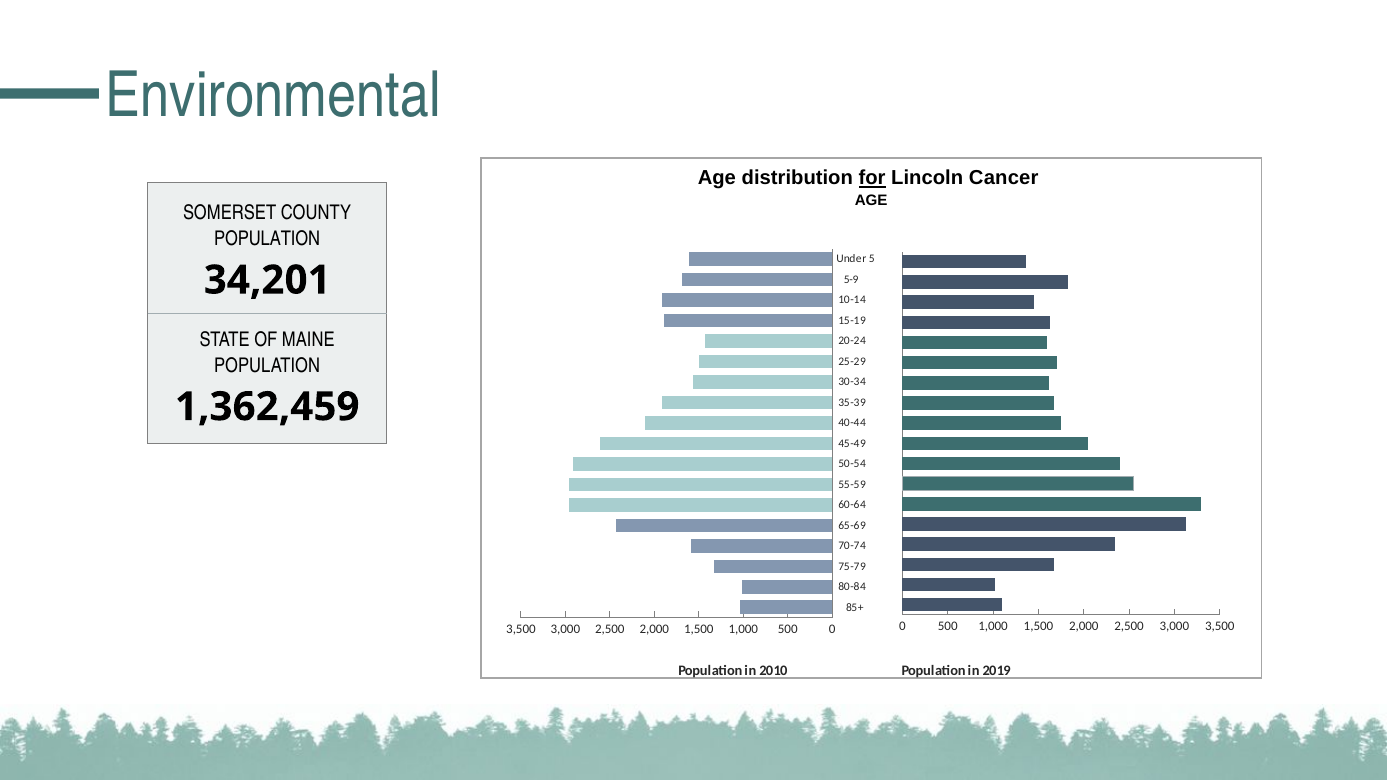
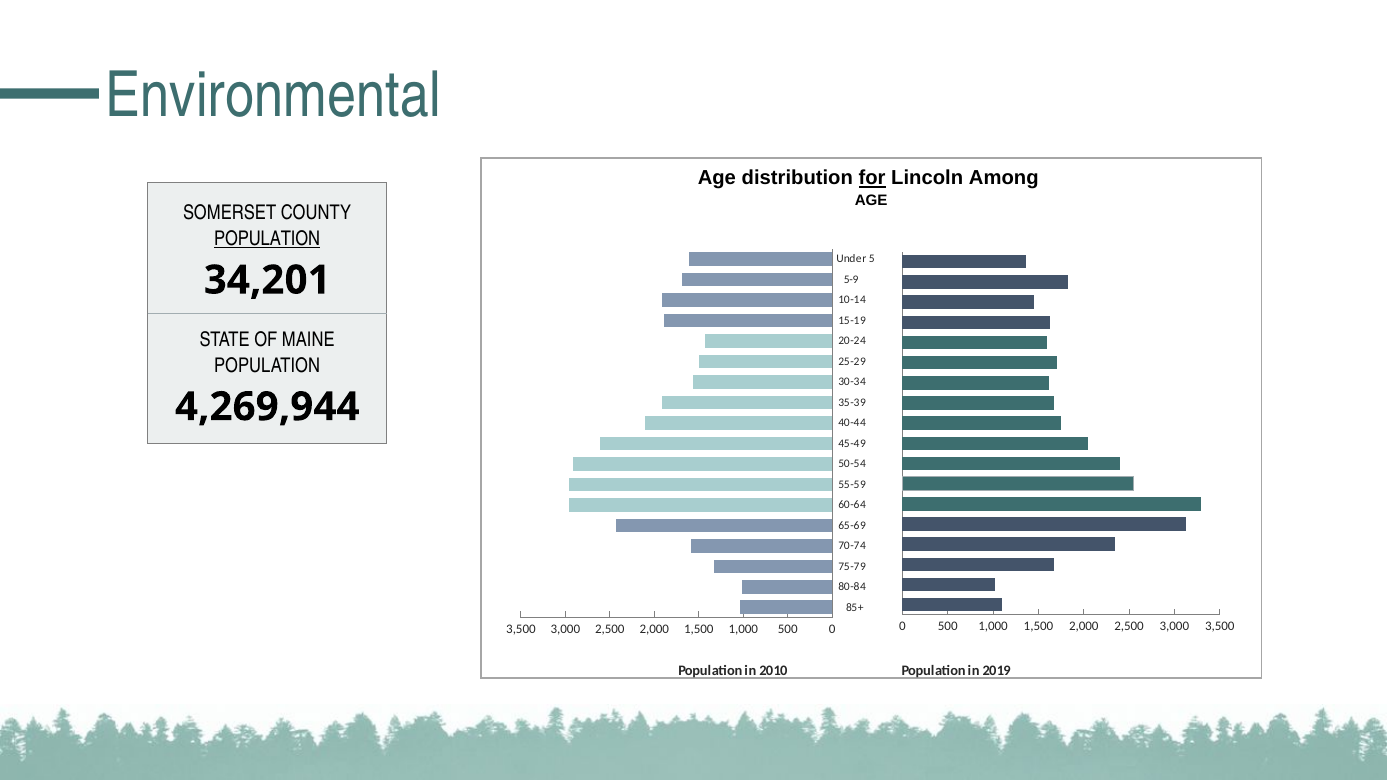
Cancer: Cancer -> Among (1004, 178)
POPULATION underline: none -> present (267, 239)
1,362,459: 1,362,459 -> 4,269,944 (267, 407)
